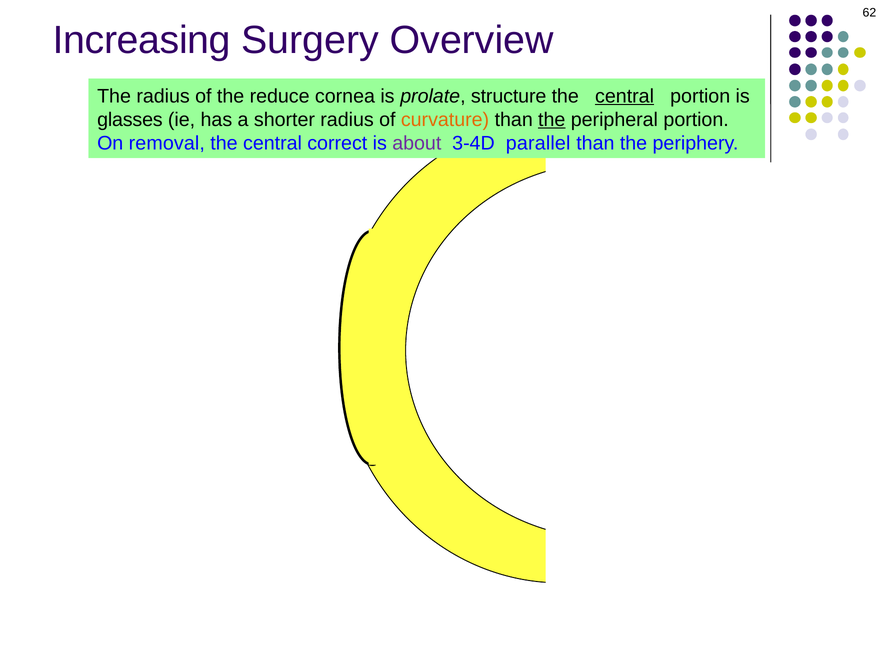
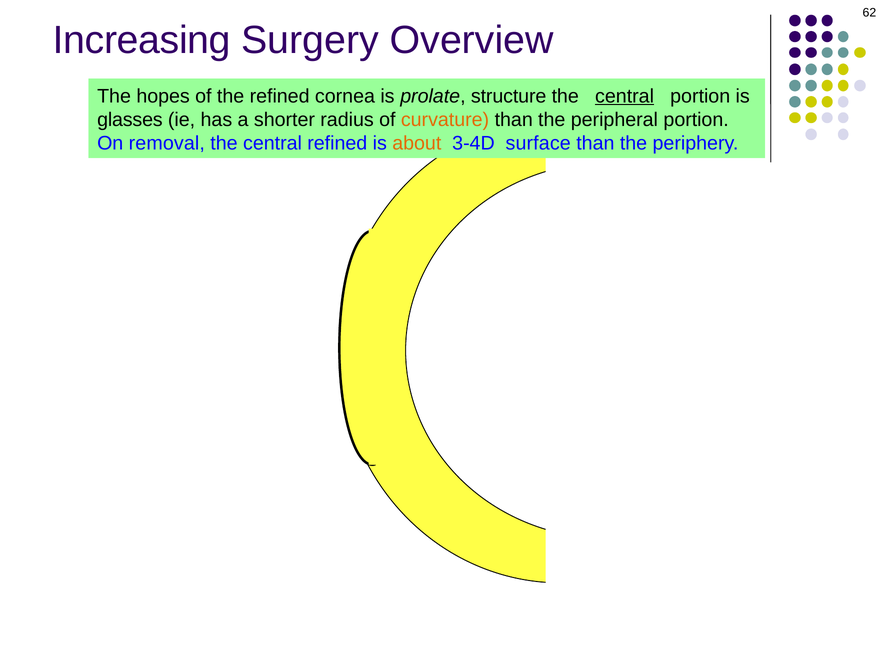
The radius: radius -> hopes (163, 96)
the reduce: reduce -> refined (280, 96)
the underline: present -> none (552, 120)
central correct: correct -> refined (337, 143)
about colour: purple -> orange (417, 143)
parallel: parallel -> surface (538, 143)
